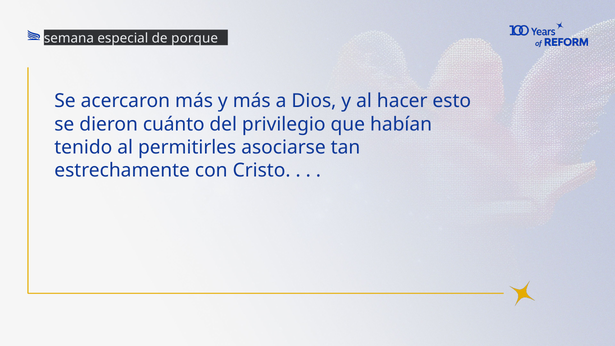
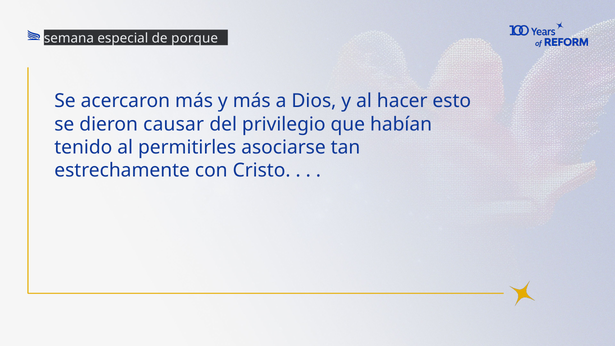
cuánto: cuánto -> causar (174, 124)
